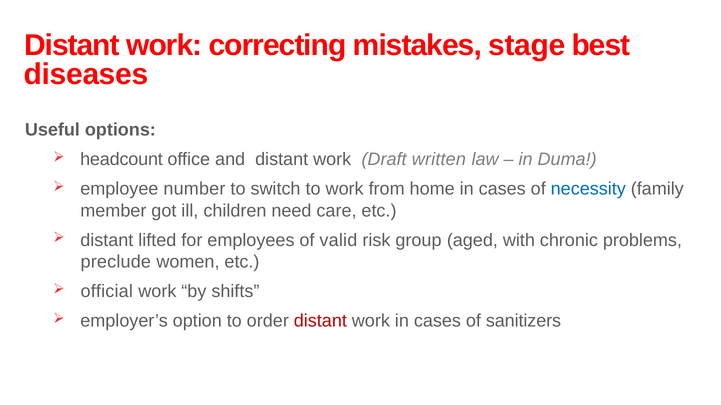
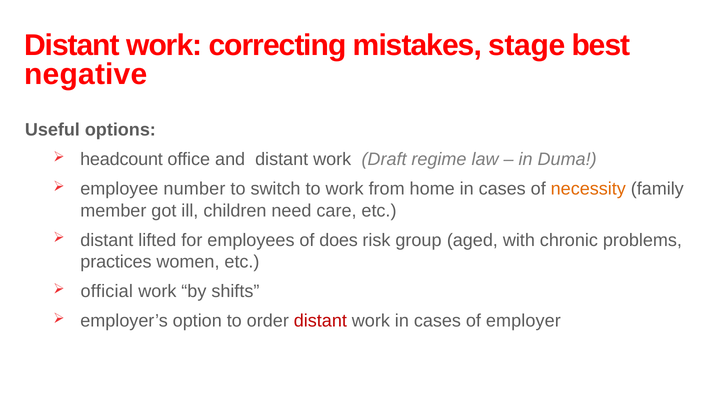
diseases: diseases -> negative (86, 74)
written: written -> regime (439, 160)
necessity colour: blue -> orange (588, 189)
valid: valid -> does (339, 241)
preclude: preclude -> practices (116, 262)
sanitizers: sanitizers -> employer (523, 321)
